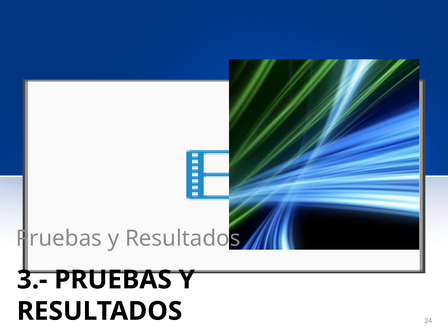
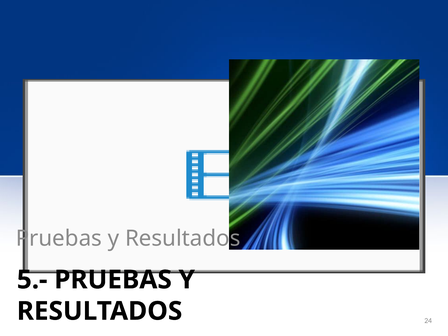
3.-: 3.- -> 5.- (32, 280)
